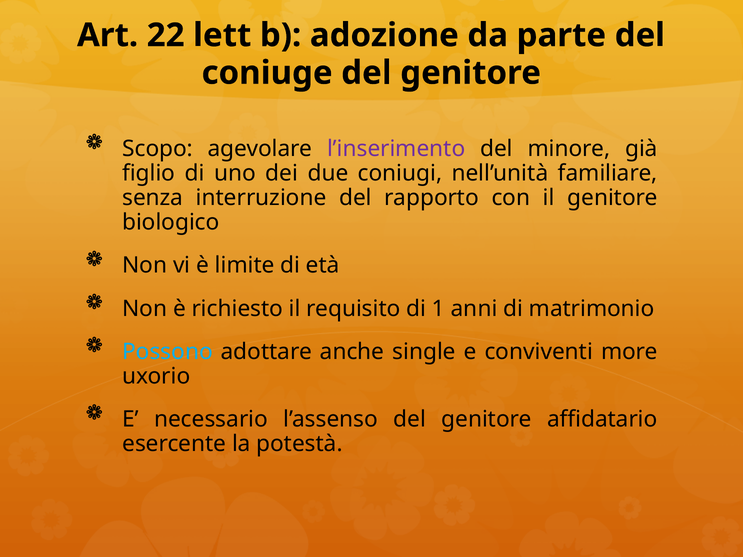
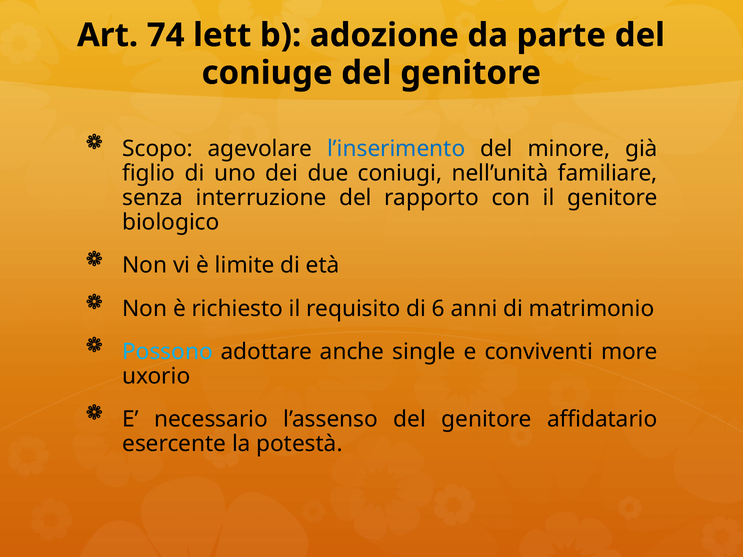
22: 22 -> 74 (166, 35)
l’inserimento colour: purple -> blue (396, 149)
1: 1 -> 6 (438, 309)
